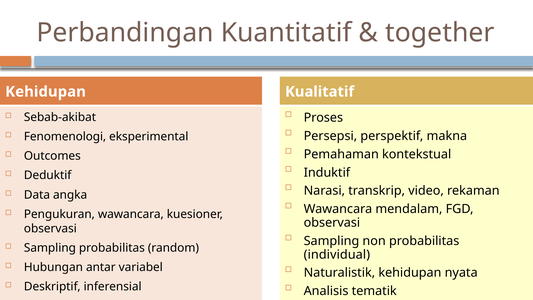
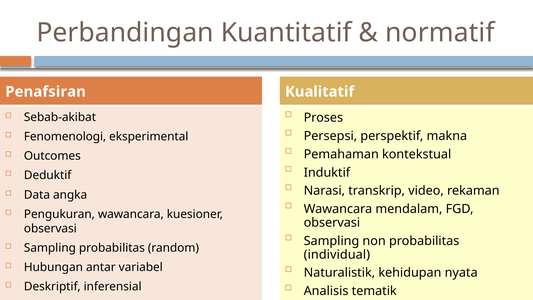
together: together -> normatif (440, 33)
Kehidupan: Kehidupan -> Penafsiran (46, 92)
